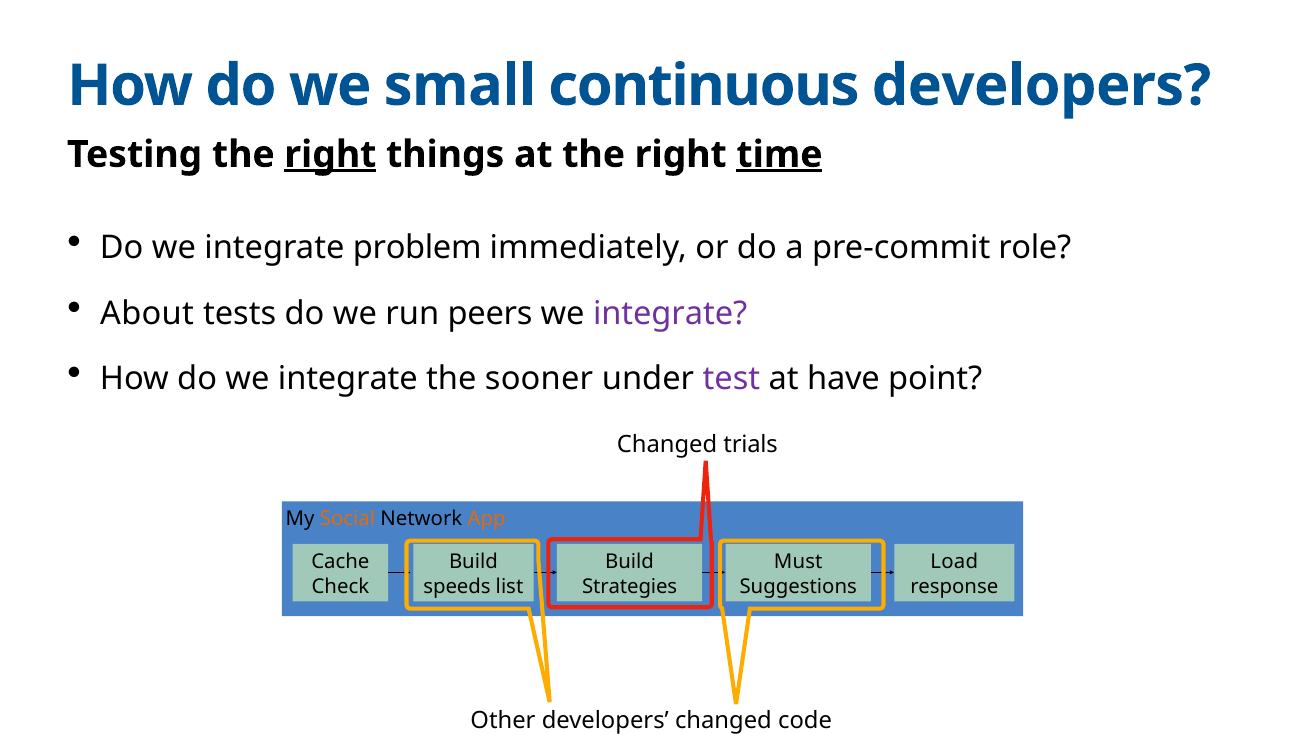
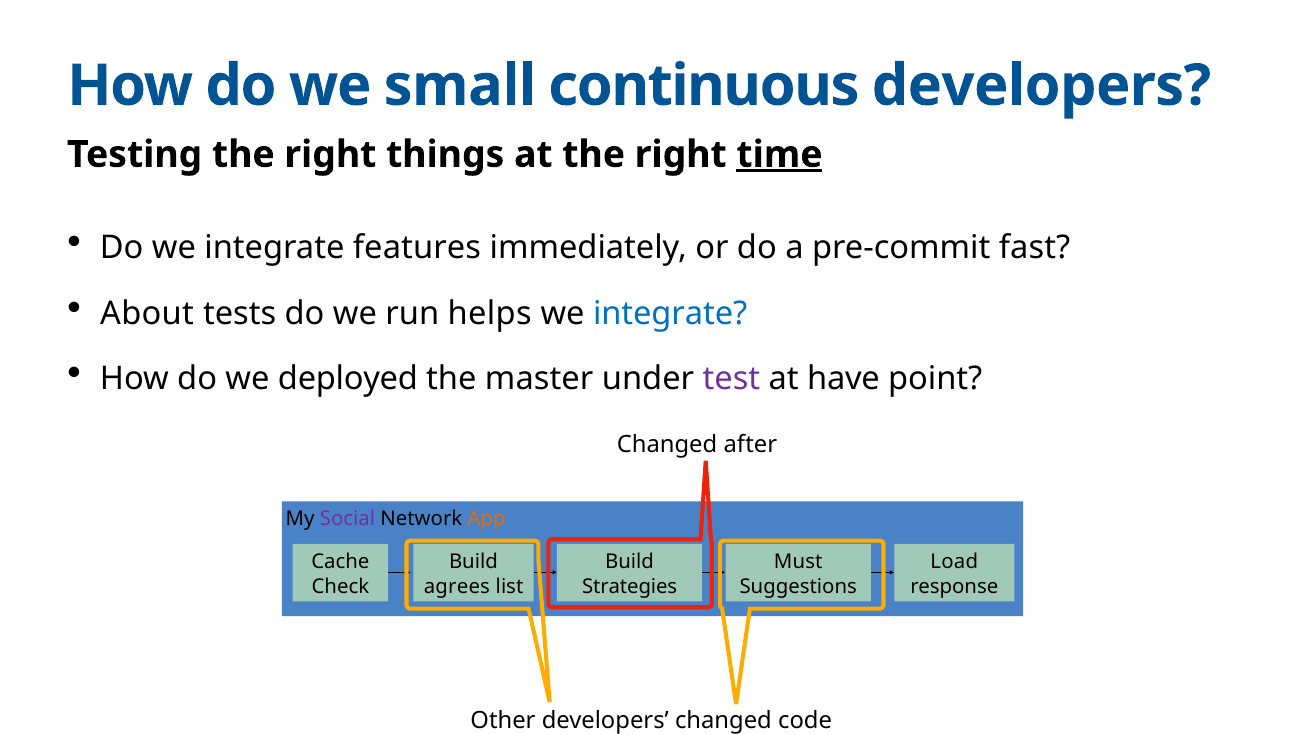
right underline: present -> none (330, 154)
problem: problem -> features (417, 248)
role: role -> fast (1035, 248)
peers: peers -> helps (490, 313)
integrate colour: purple -> blue (670, 313)
How do we integrate: integrate -> deployed (348, 379)
sooner: sooner -> master (539, 379)
trials: trials -> after (750, 445)
Social colour: orange -> purple (347, 519)
speeds: speeds -> agrees (457, 586)
